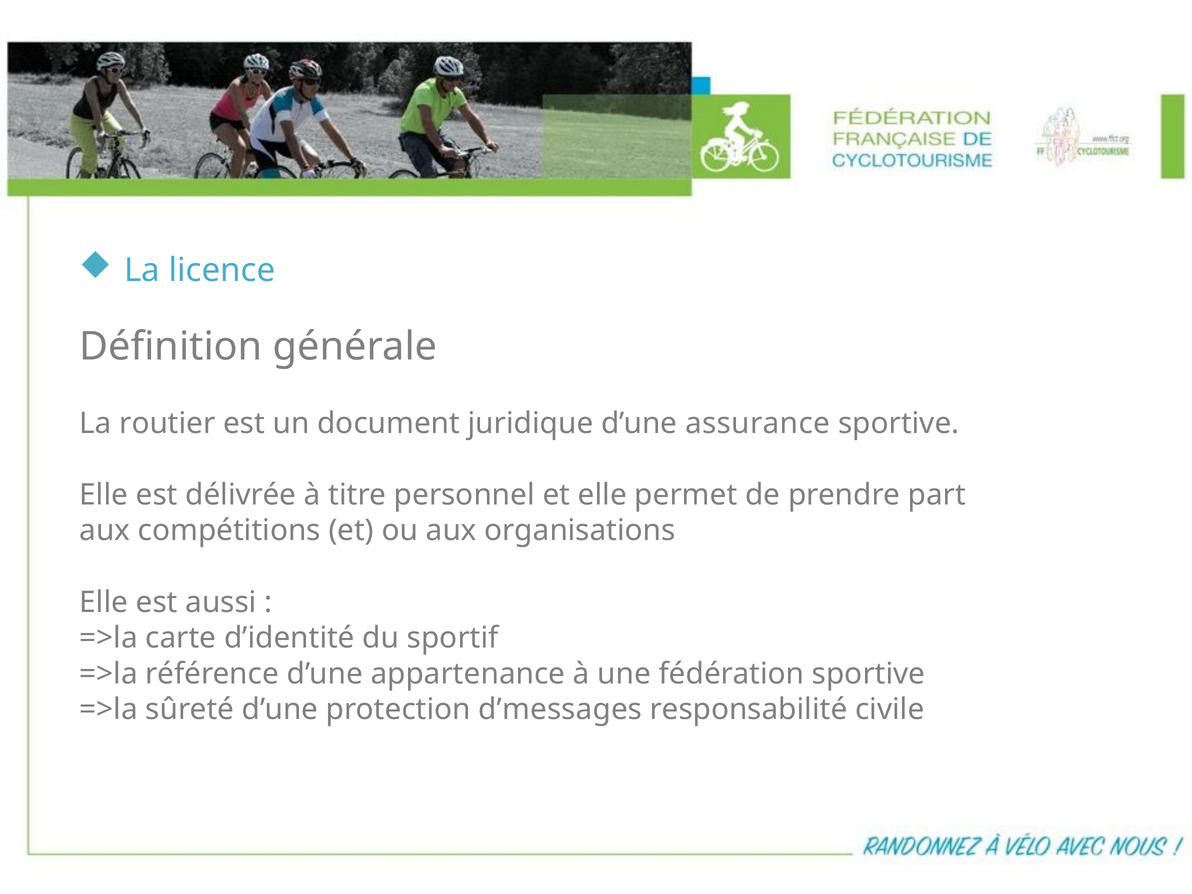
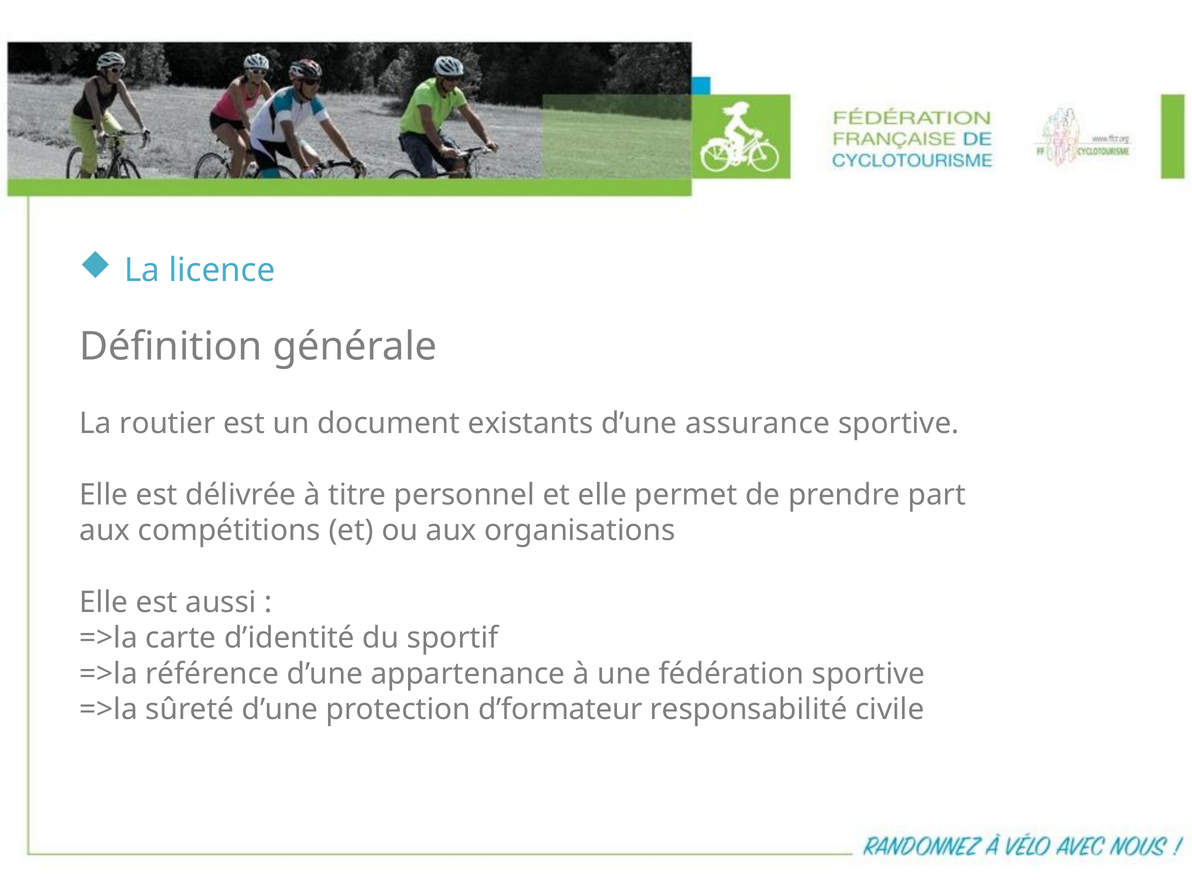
juridique: juridique -> existants (531, 423)
d’messages: d’messages -> d’formateur (560, 709)
